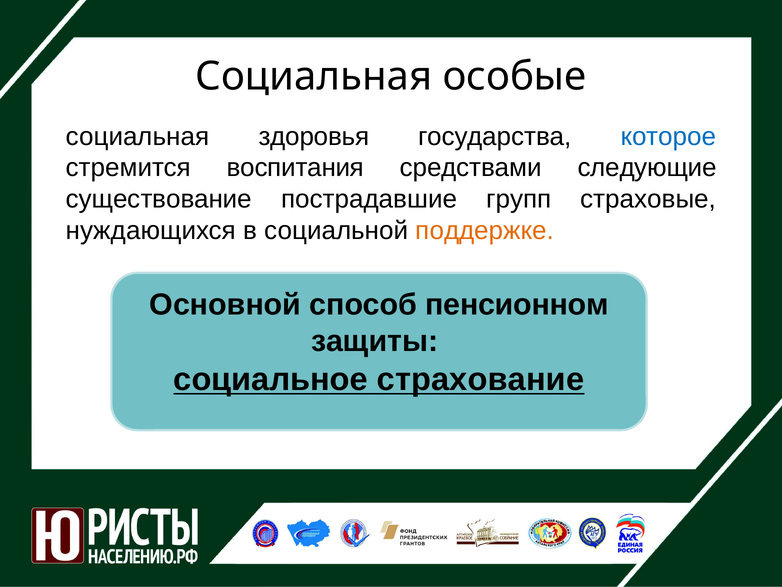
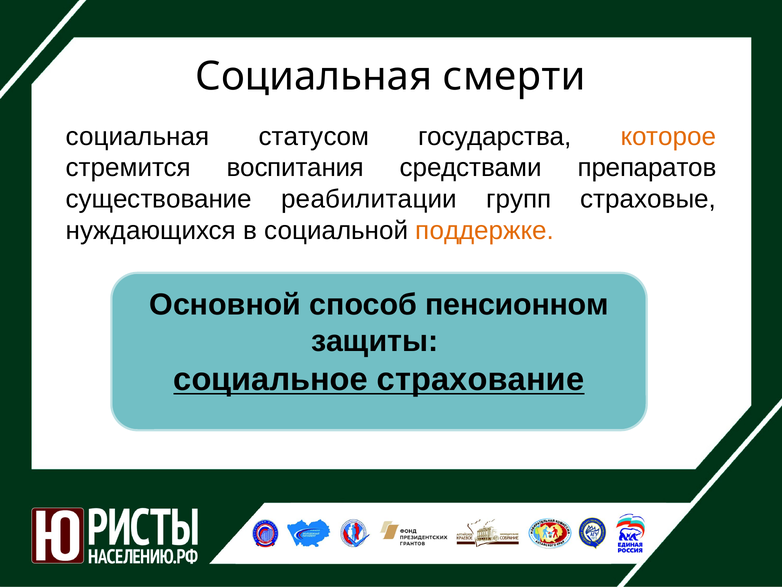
особые: особые -> смерти (514, 76)
здоровья: здоровья -> статусом (314, 136)
которое colour: blue -> orange (668, 136)
следующие: следующие -> препаратов (647, 168)
пострадавшие: пострадавшие -> реабилитации (369, 199)
